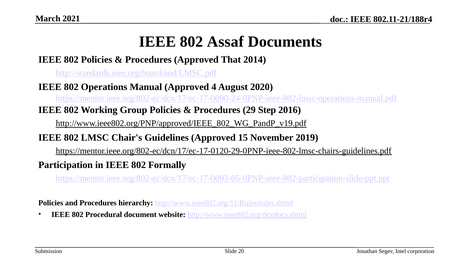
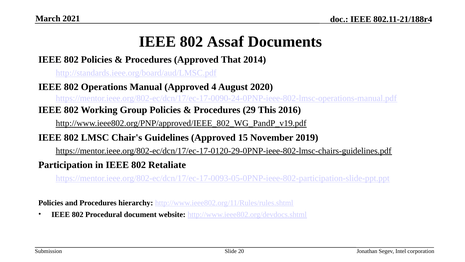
Step: Step -> This (267, 110)
Formally: Formally -> Retaliate (167, 165)
